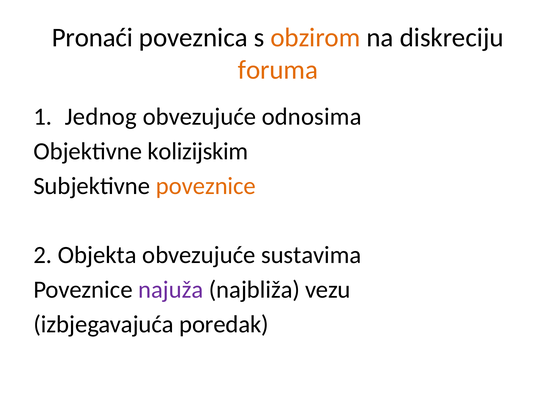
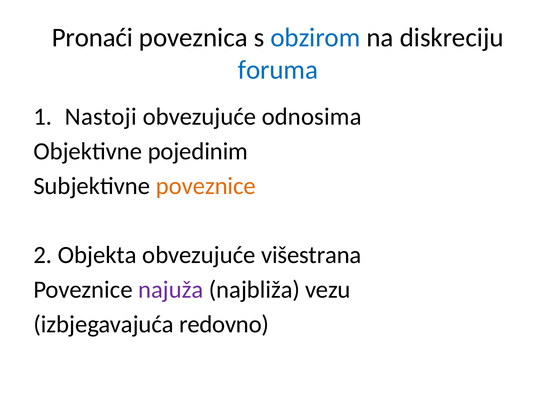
obzirom colour: orange -> blue (315, 38)
foruma colour: orange -> blue (278, 70)
Jednog: Jednog -> Nastoji (101, 117)
kolizijskim: kolizijskim -> pojedinim (198, 151)
sustavima: sustavima -> višestrana (311, 255)
poredak: poredak -> redovno (224, 324)
